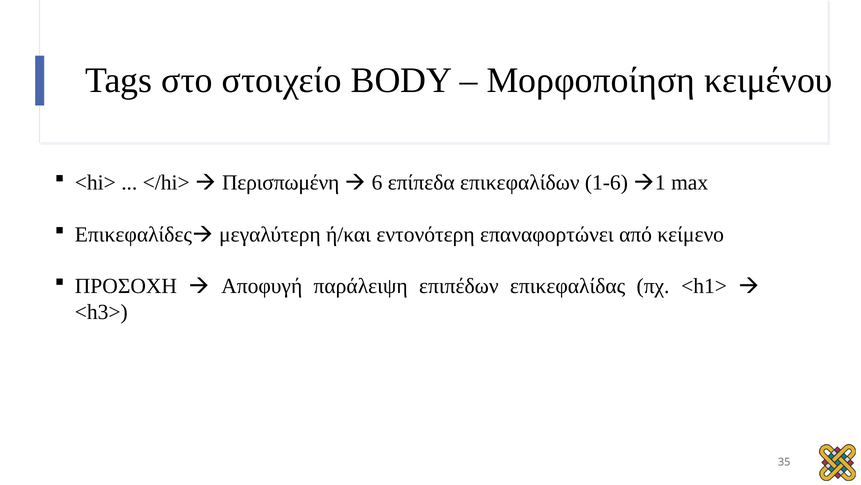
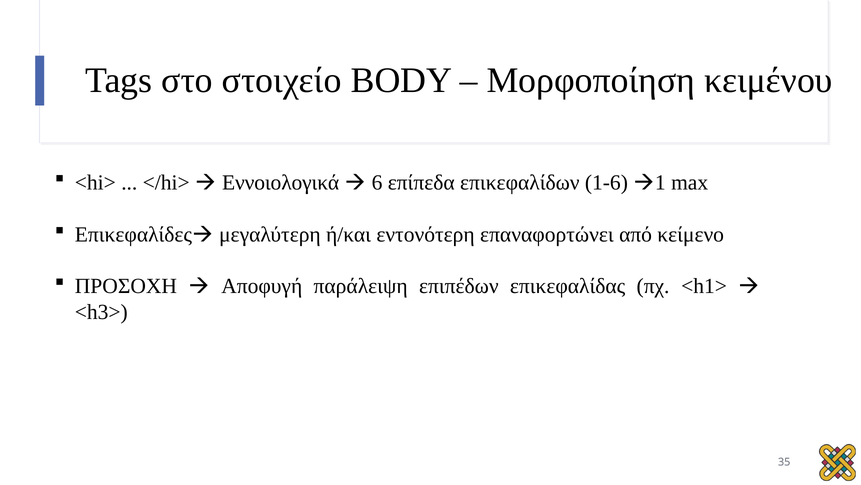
Περισπωμένη: Περισπωμένη -> Εννοιολογικά (281, 182)
